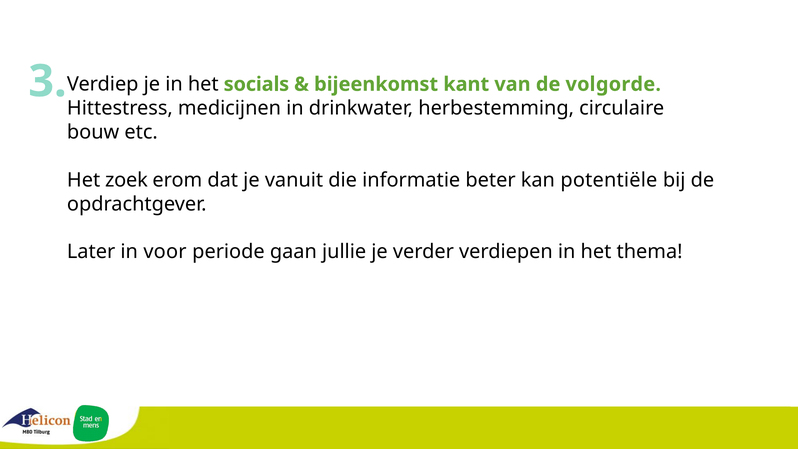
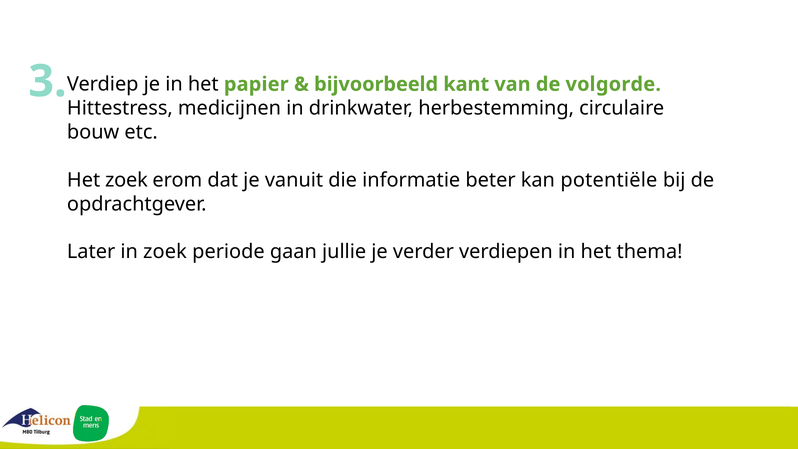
socials: socials -> papier (256, 84)
bijeenkomst: bijeenkomst -> bijvoorbeeld (376, 84)
in voor: voor -> zoek (165, 252)
